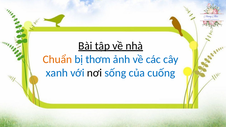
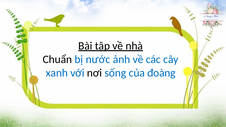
Chuẩn colour: orange -> black (57, 59)
thơm: thơm -> nước (98, 59)
cuống: cuống -> đoàng (161, 73)
